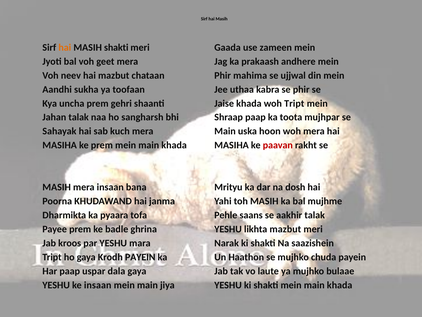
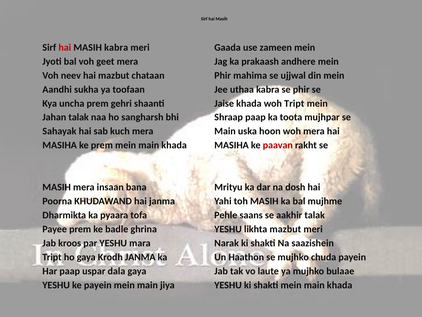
hai colour: orange -> red (65, 47)
MASIH shakti: shakti -> kabra (116, 47)
Krodh PAYEIN: PAYEIN -> JANMA (140, 257)
ke insaan: insaan -> payein (98, 285)
